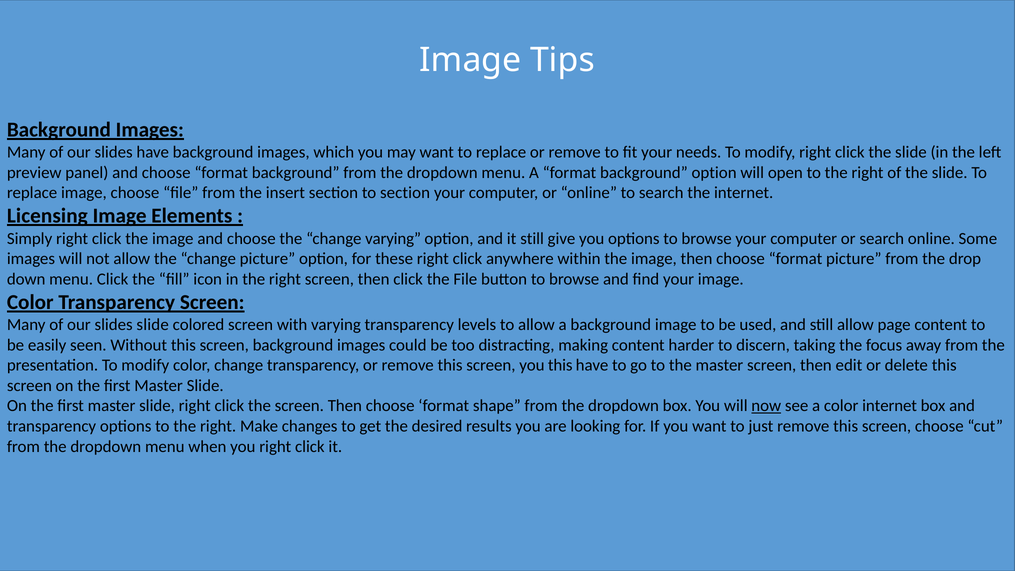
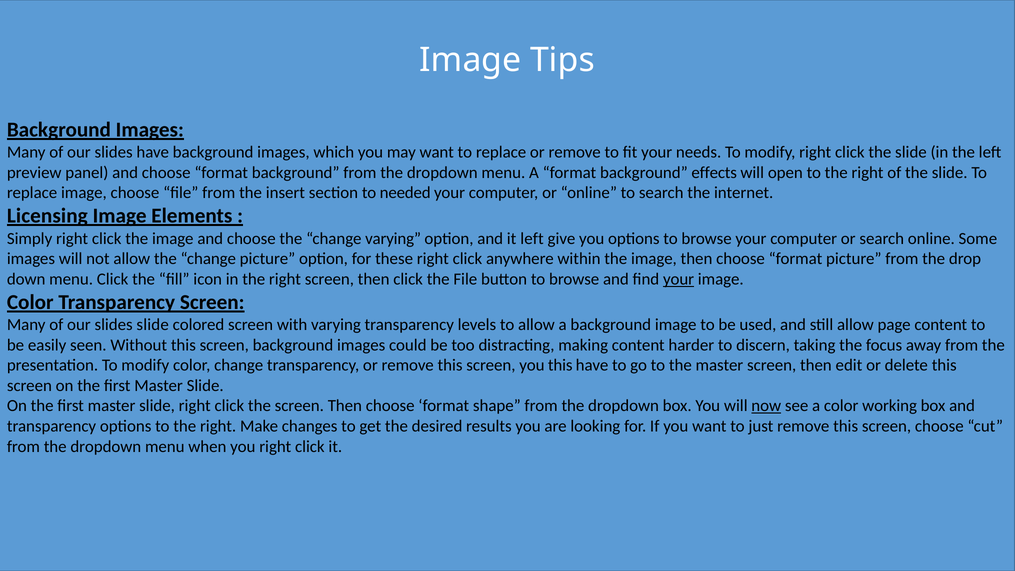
background option: option -> effects (714, 172)
to section: section -> needed (405, 193)
it still: still -> left (532, 238)
your underline: none -> present (679, 279)
color internet: internet -> working (890, 406)
